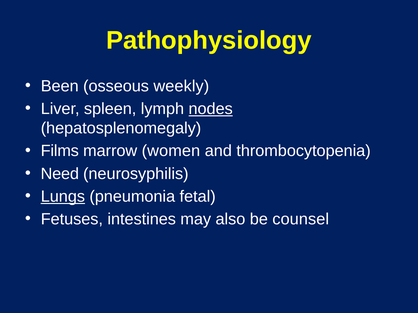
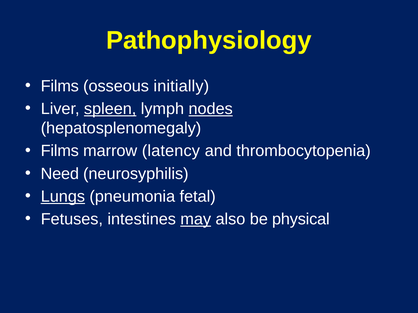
Been: Been -> Films (60, 86)
weekly: weekly -> initially (181, 86)
spleen underline: none -> present (110, 109)
women: women -> latency (171, 151)
may underline: none -> present (196, 220)
counsel: counsel -> physical (301, 220)
